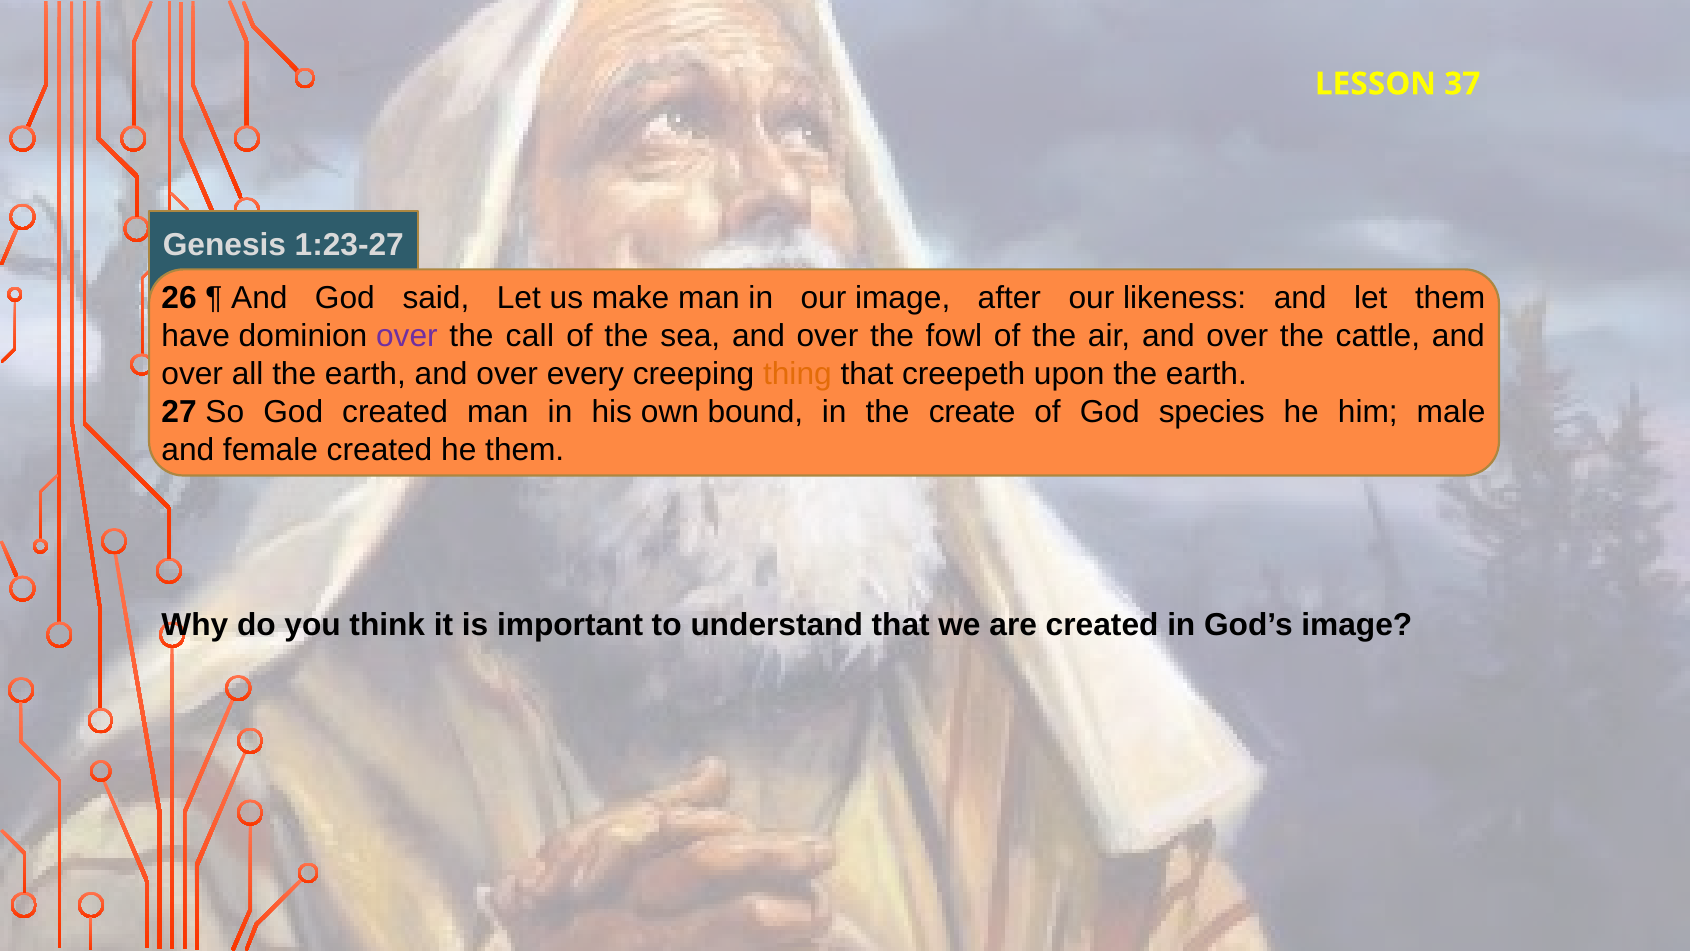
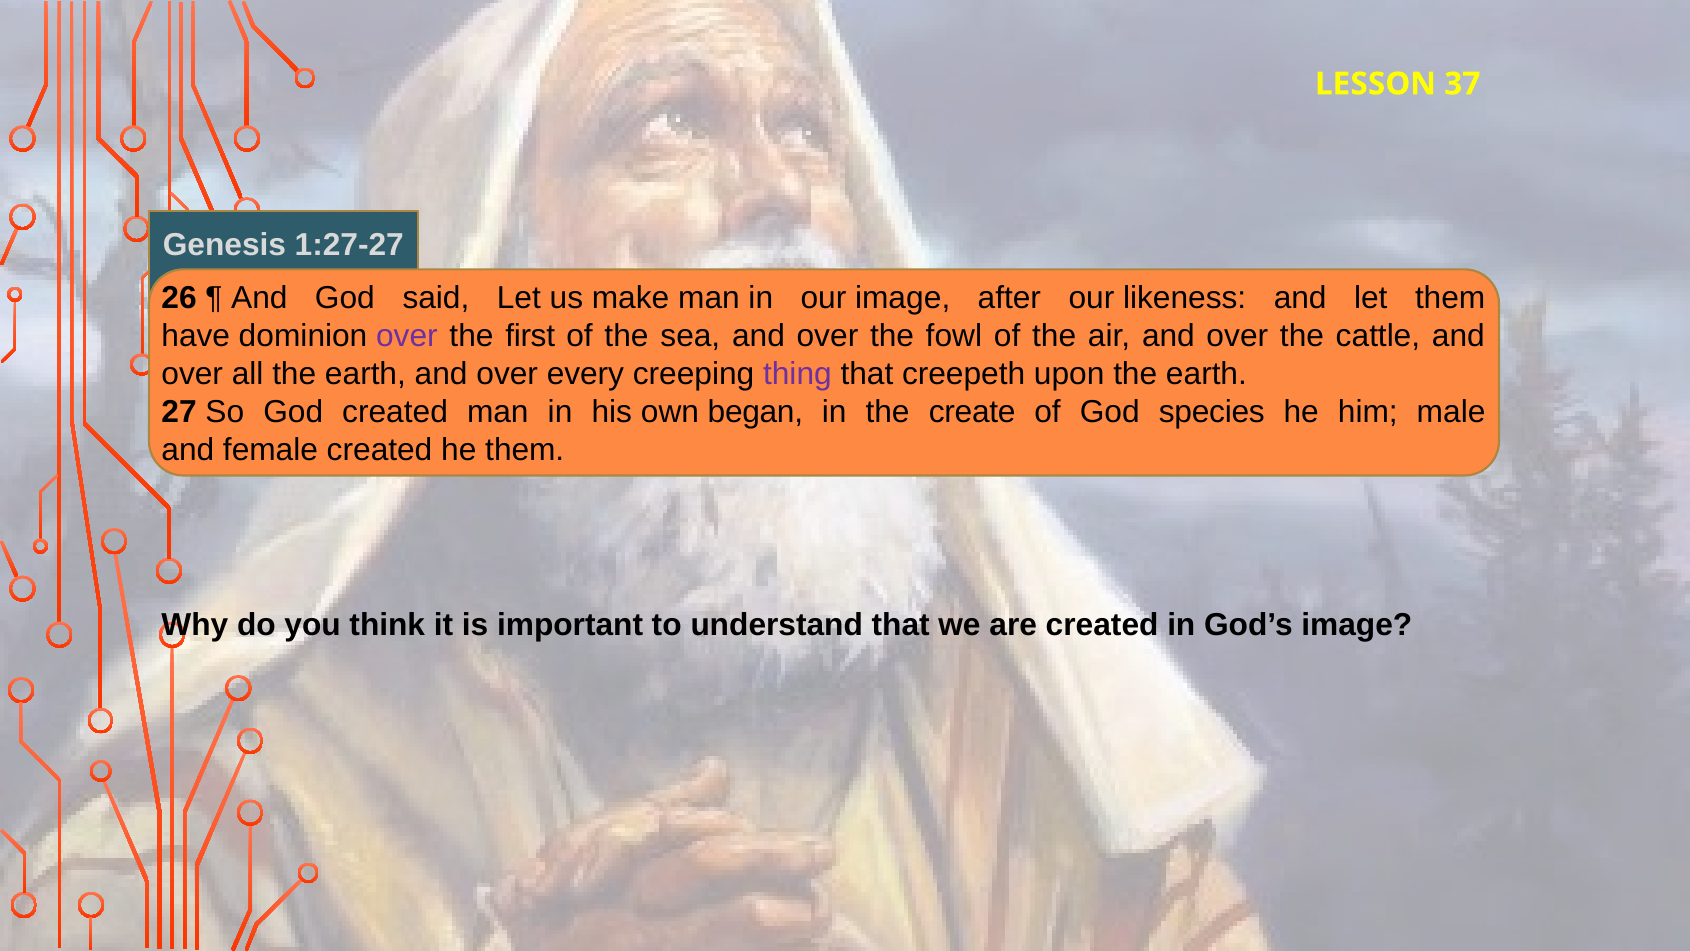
1:23-27: 1:23-27 -> 1:27-27 (349, 245)
call: call -> first (530, 336)
thing colour: orange -> purple (797, 374)
bound: bound -> began (755, 412)
